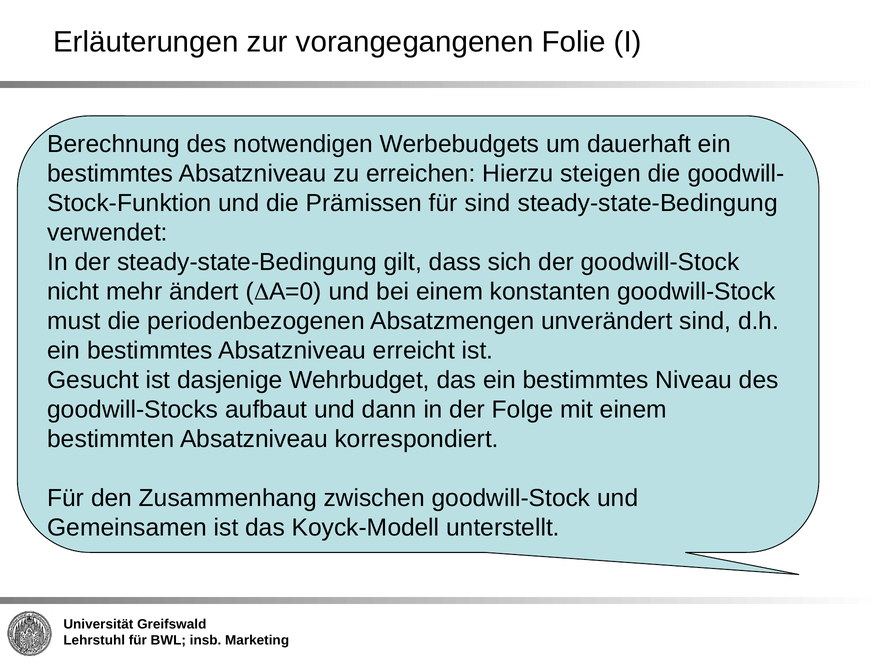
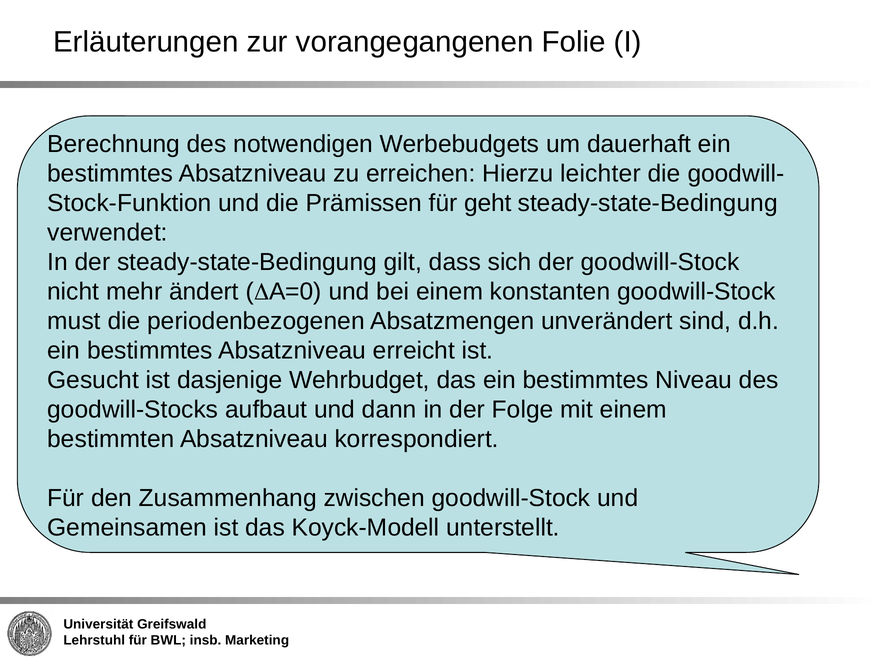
steigen: steigen -> leichter (601, 173)
für sind: sind -> geht (488, 203)
